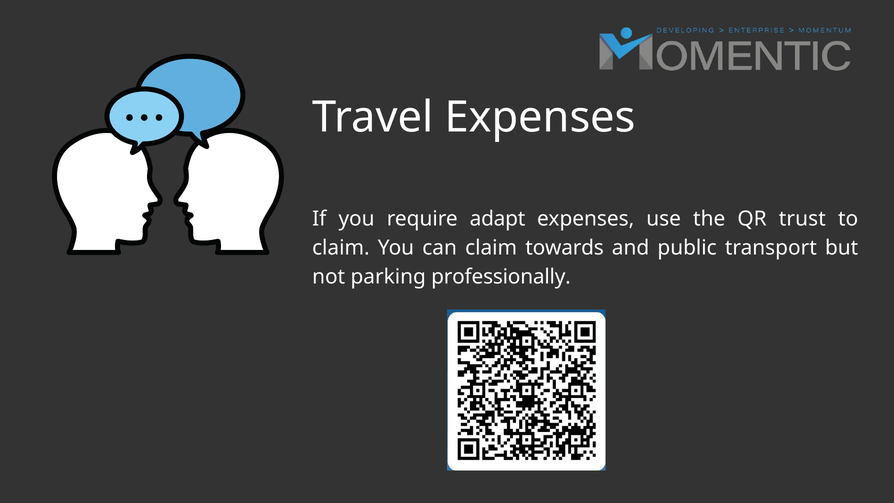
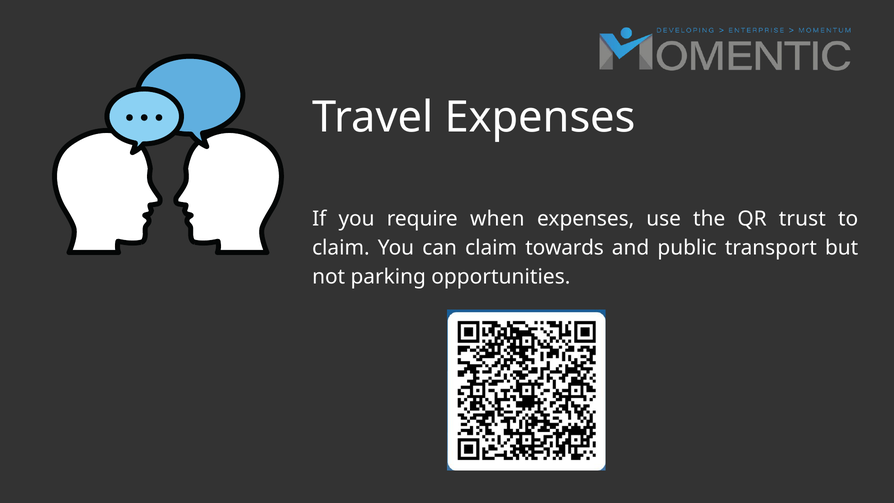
adapt: adapt -> when (497, 219)
professionally: professionally -> opportunities (501, 277)
